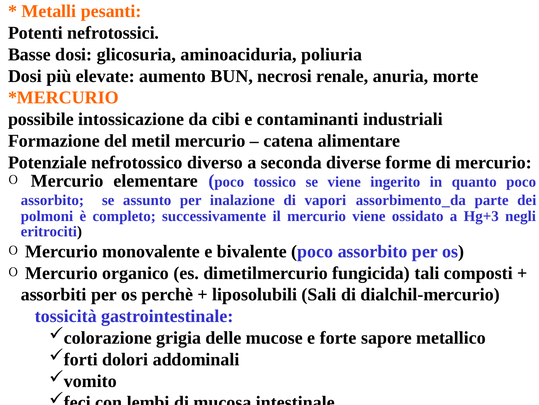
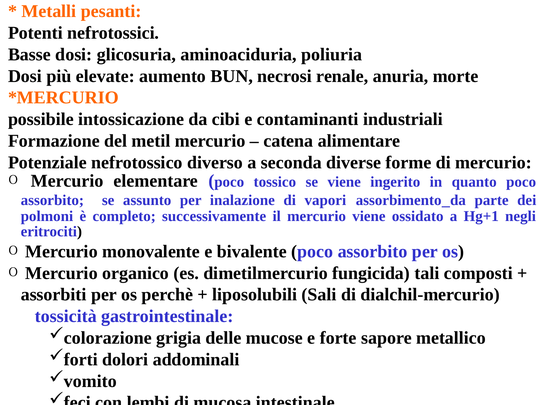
Hg+3: Hg+3 -> Hg+1 (481, 216)
